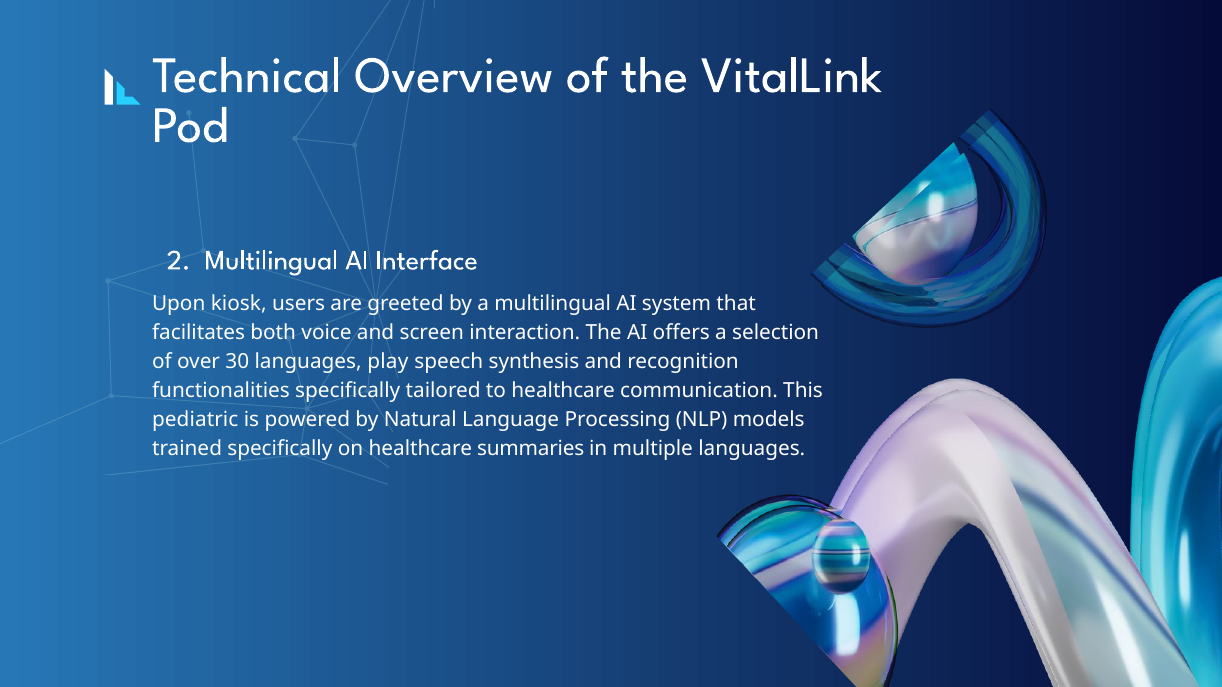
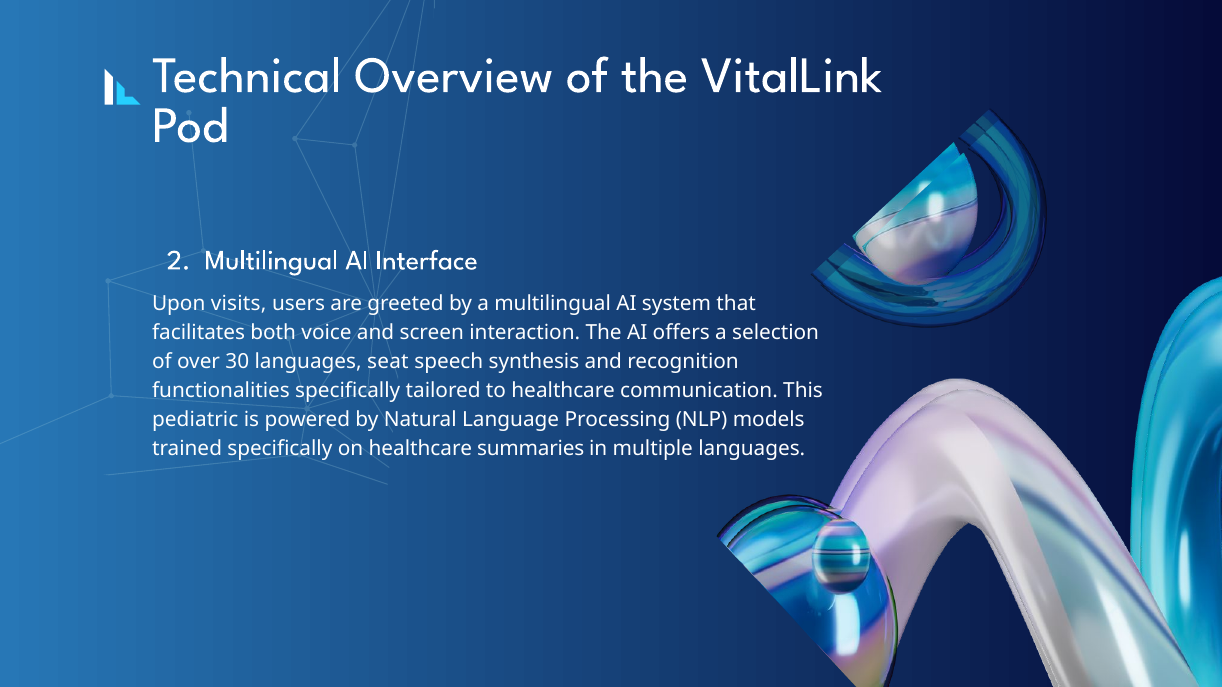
kiosk: kiosk -> visits (239, 303)
play: play -> seat (388, 362)
